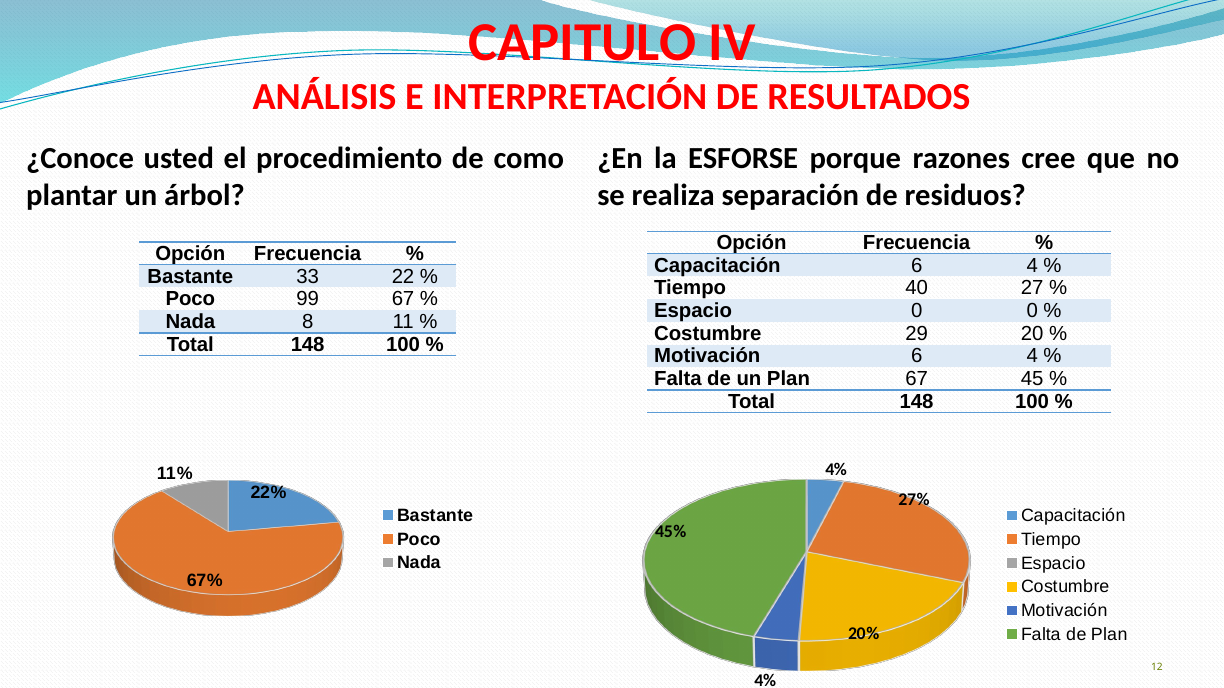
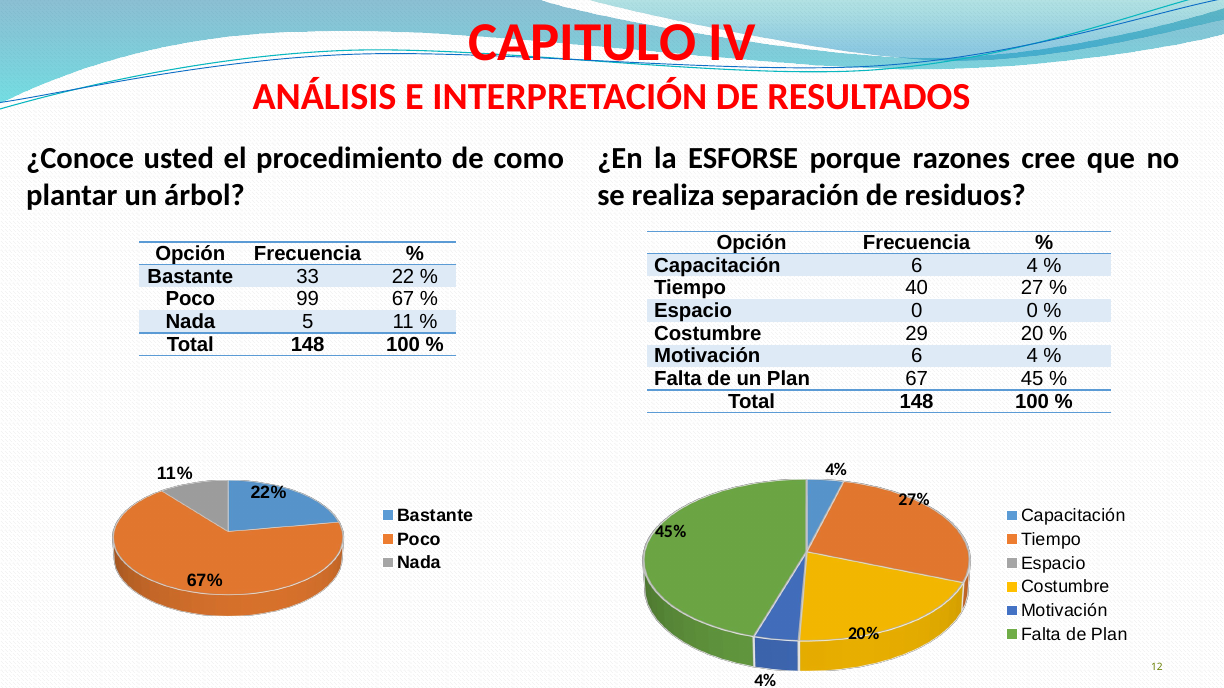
8: 8 -> 5 (308, 322)
